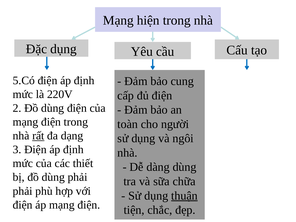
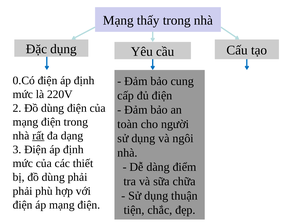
hiện: hiện -> thấy (148, 20)
5.Có: 5.Có -> 0.Có (24, 80)
dàng dùng: dùng -> điểm (185, 167)
thuận underline: present -> none (184, 196)
